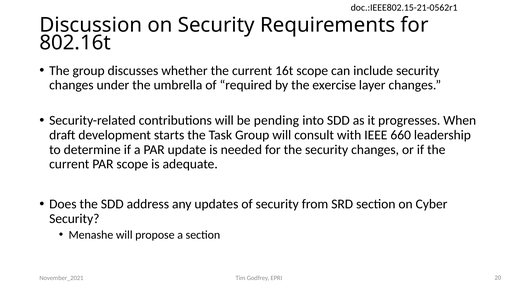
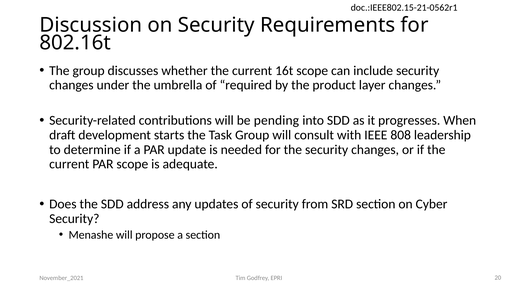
exercise: exercise -> product (334, 85)
660: 660 -> 808 (401, 135)
